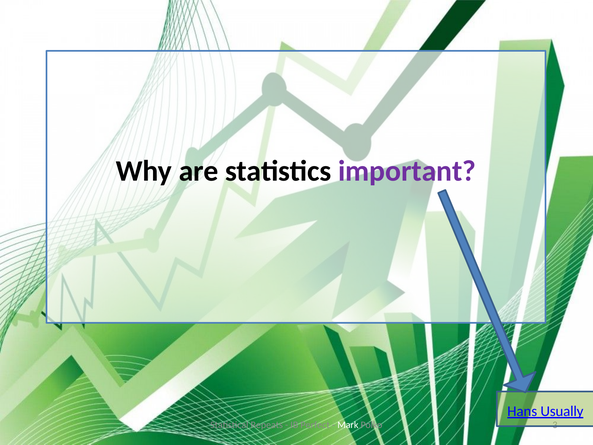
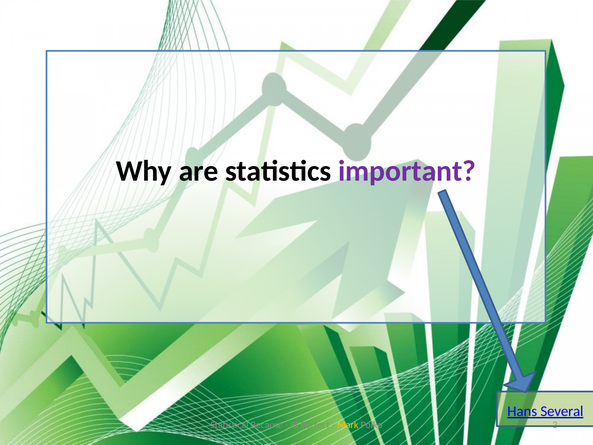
Usually: Usually -> Several (562, 411)
Repeats: Repeats -> Because (267, 425)
Mark colour: white -> yellow (348, 425)
